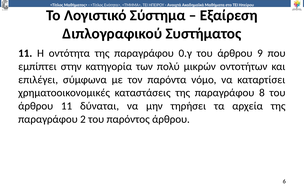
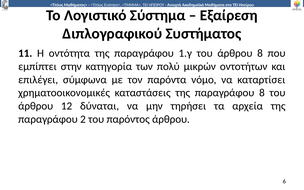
0.γ: 0.γ -> 1.γ (185, 53)
άρθρου 9: 9 -> 8 (260, 53)
άρθρου 11: 11 -> 12 (67, 106)
